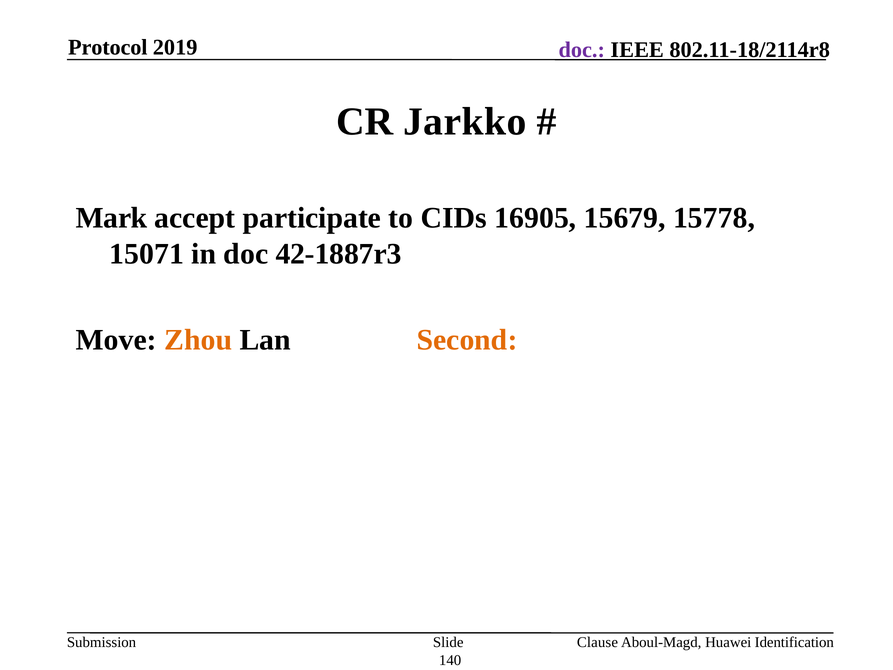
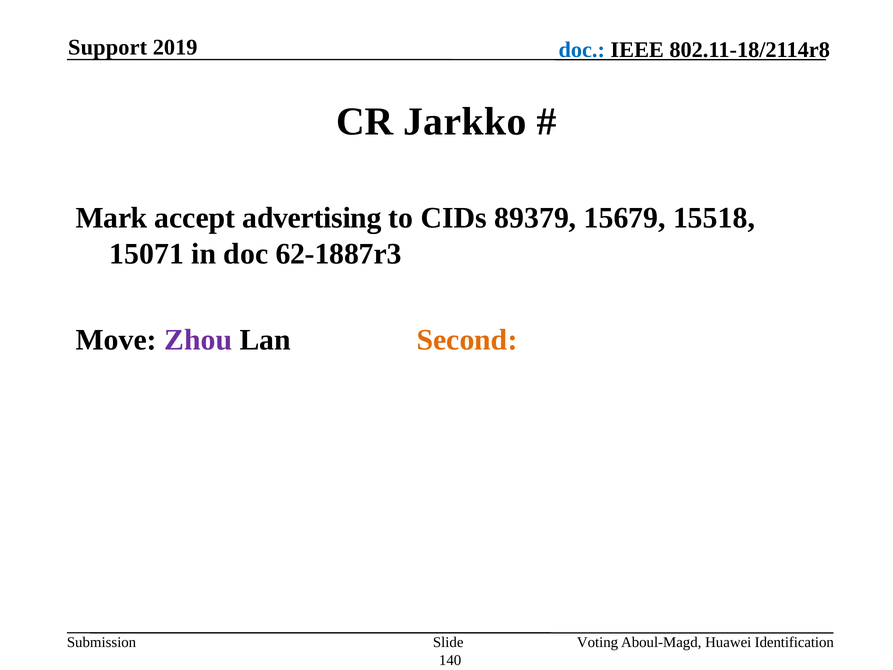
Protocol: Protocol -> Support (108, 47)
doc colour: purple -> blue (582, 50)
participate: participate -> advertising (312, 218)
16905: 16905 -> 89379 (535, 218)
15778: 15778 -> 15518 (714, 218)
42-1887r3: 42-1887r3 -> 62-1887r3 (339, 254)
Zhou colour: orange -> purple (198, 340)
Clause: Clause -> Voting (598, 642)
